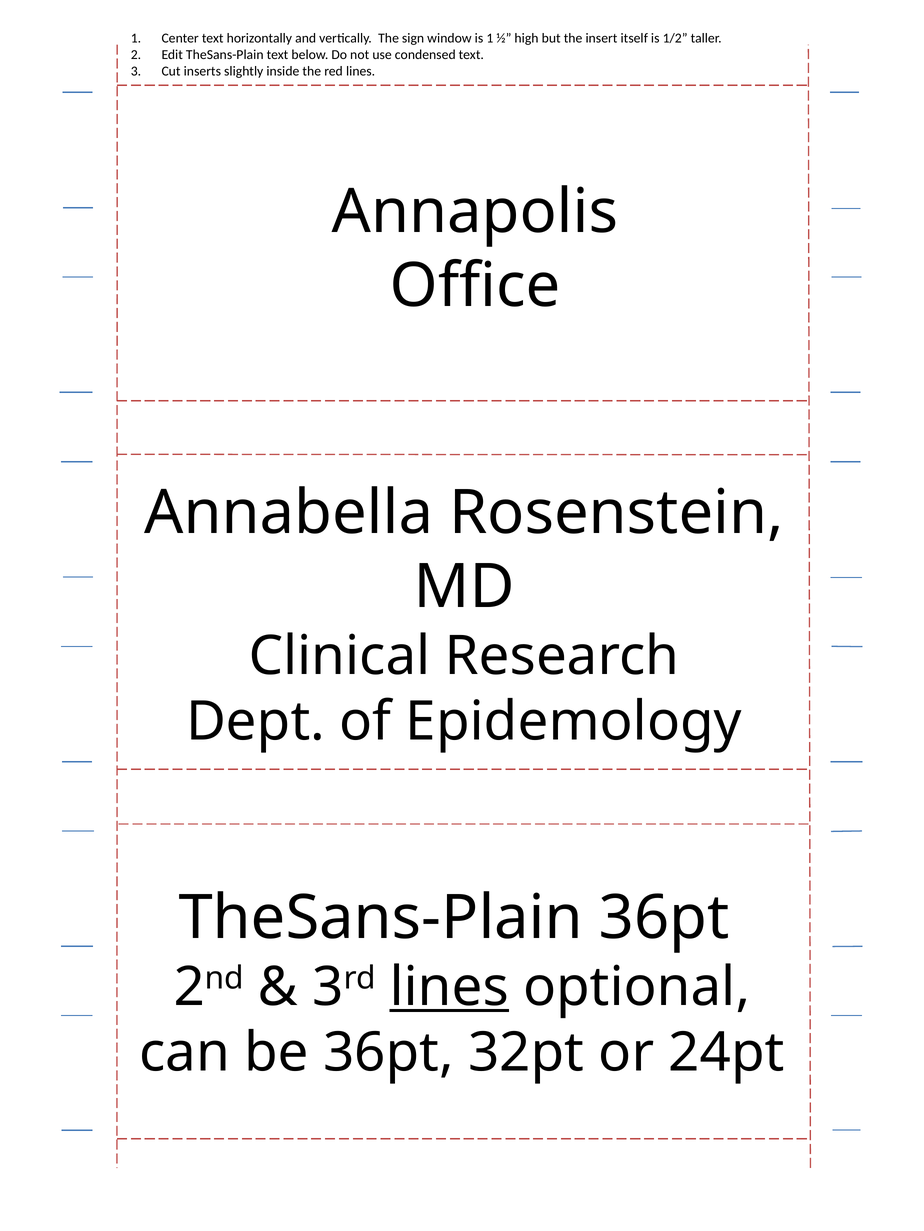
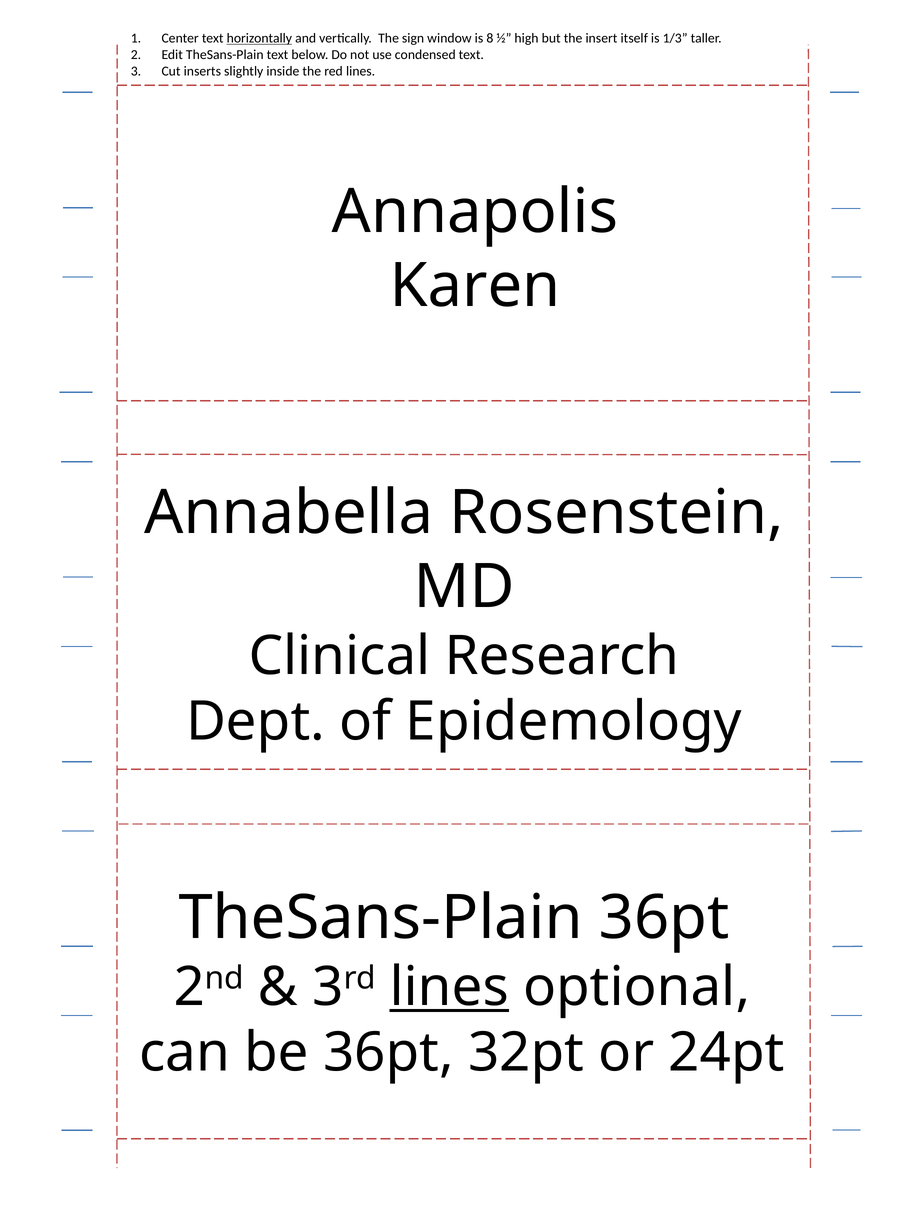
horizontally underline: none -> present (259, 38)
is 1: 1 -> 8 (490, 38)
1/2: 1/2 -> 1/3 (675, 38)
Office: Office -> Karen (475, 286)
